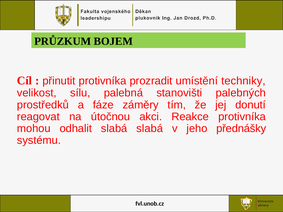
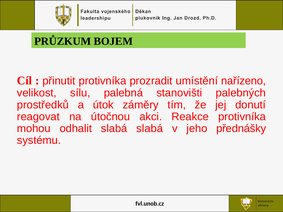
techniky: techniky -> nařízeno (244, 81)
fáze: fáze -> útok (103, 105)
